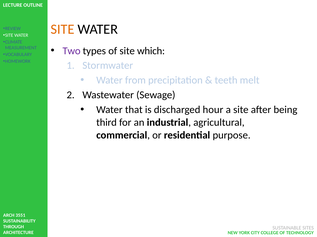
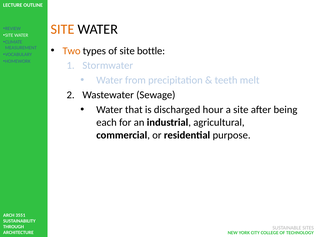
Two colour: purple -> orange (72, 51)
which: which -> bottle (151, 51)
third: third -> each (106, 123)
